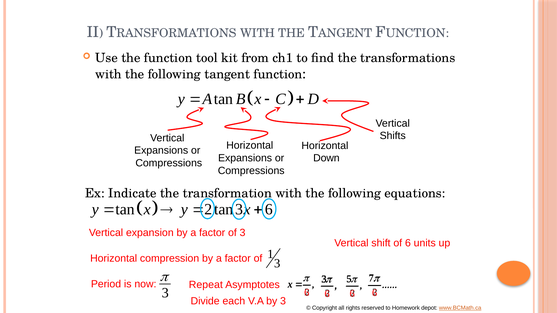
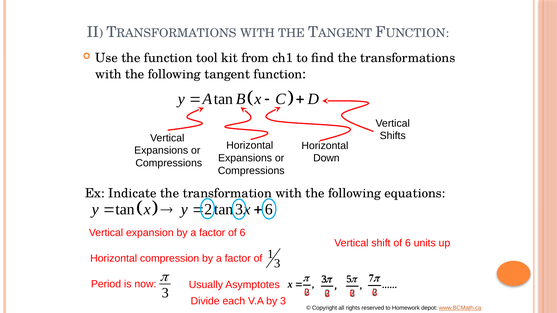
factor of 3: 3 -> 6 (243, 233)
Repeat: Repeat -> Usually (206, 285)
